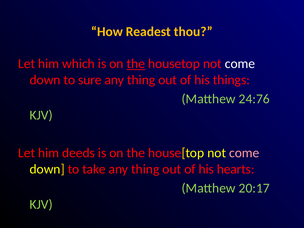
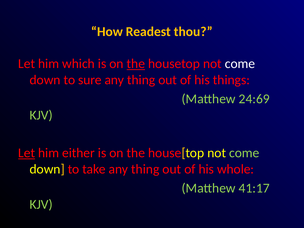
24:76: 24:76 -> 24:69 (254, 99)
Let underline: none -> present (27, 153)
deeds: deeds -> either (79, 153)
come colour: pink -> light green (244, 153)
hearts: hearts -> whole (236, 169)
20:17: 20:17 -> 41:17 (254, 188)
